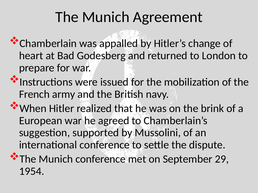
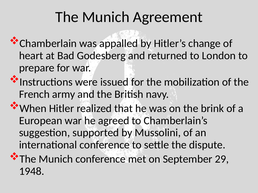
1954: 1954 -> 1948 (32, 172)
